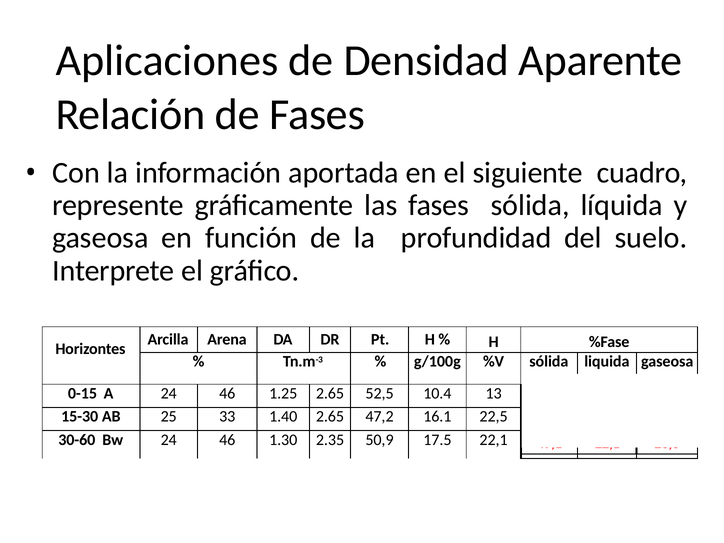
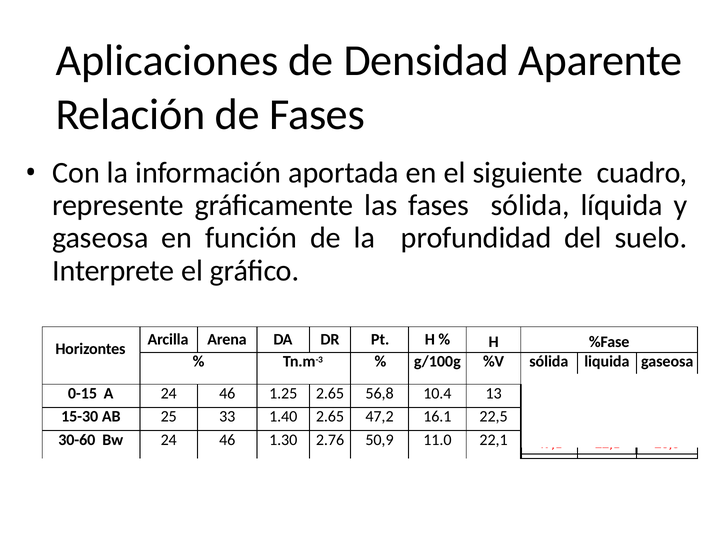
52,5: 52,5 -> 56,8 (380, 393)
2.35: 2.35 -> 2.76 (330, 440)
17.5: 17.5 -> 11.0 (437, 440)
